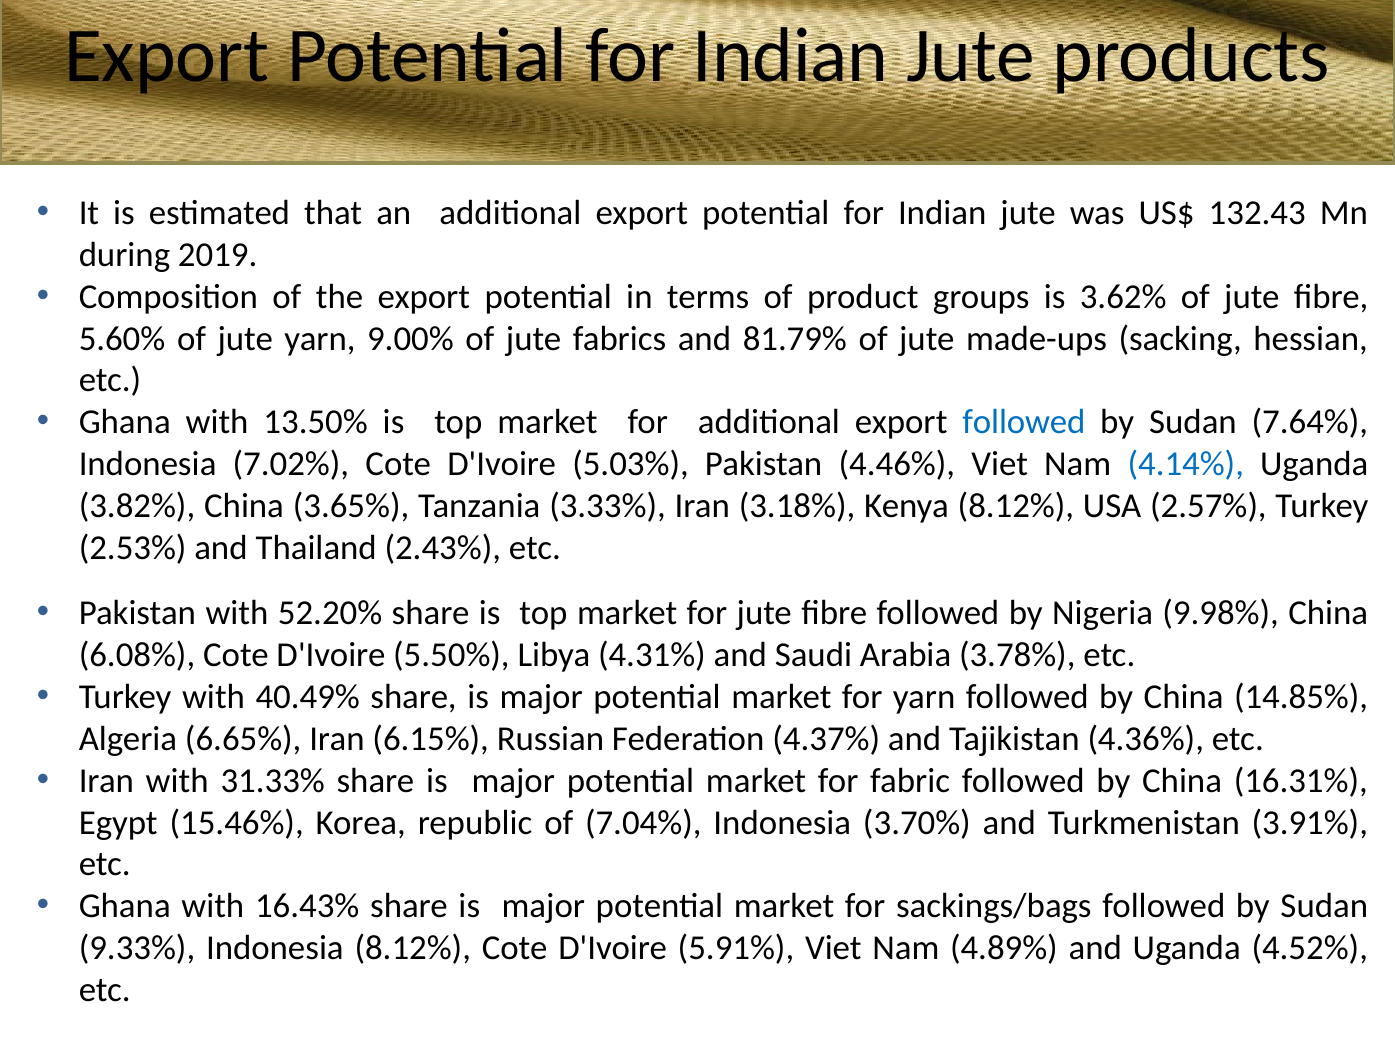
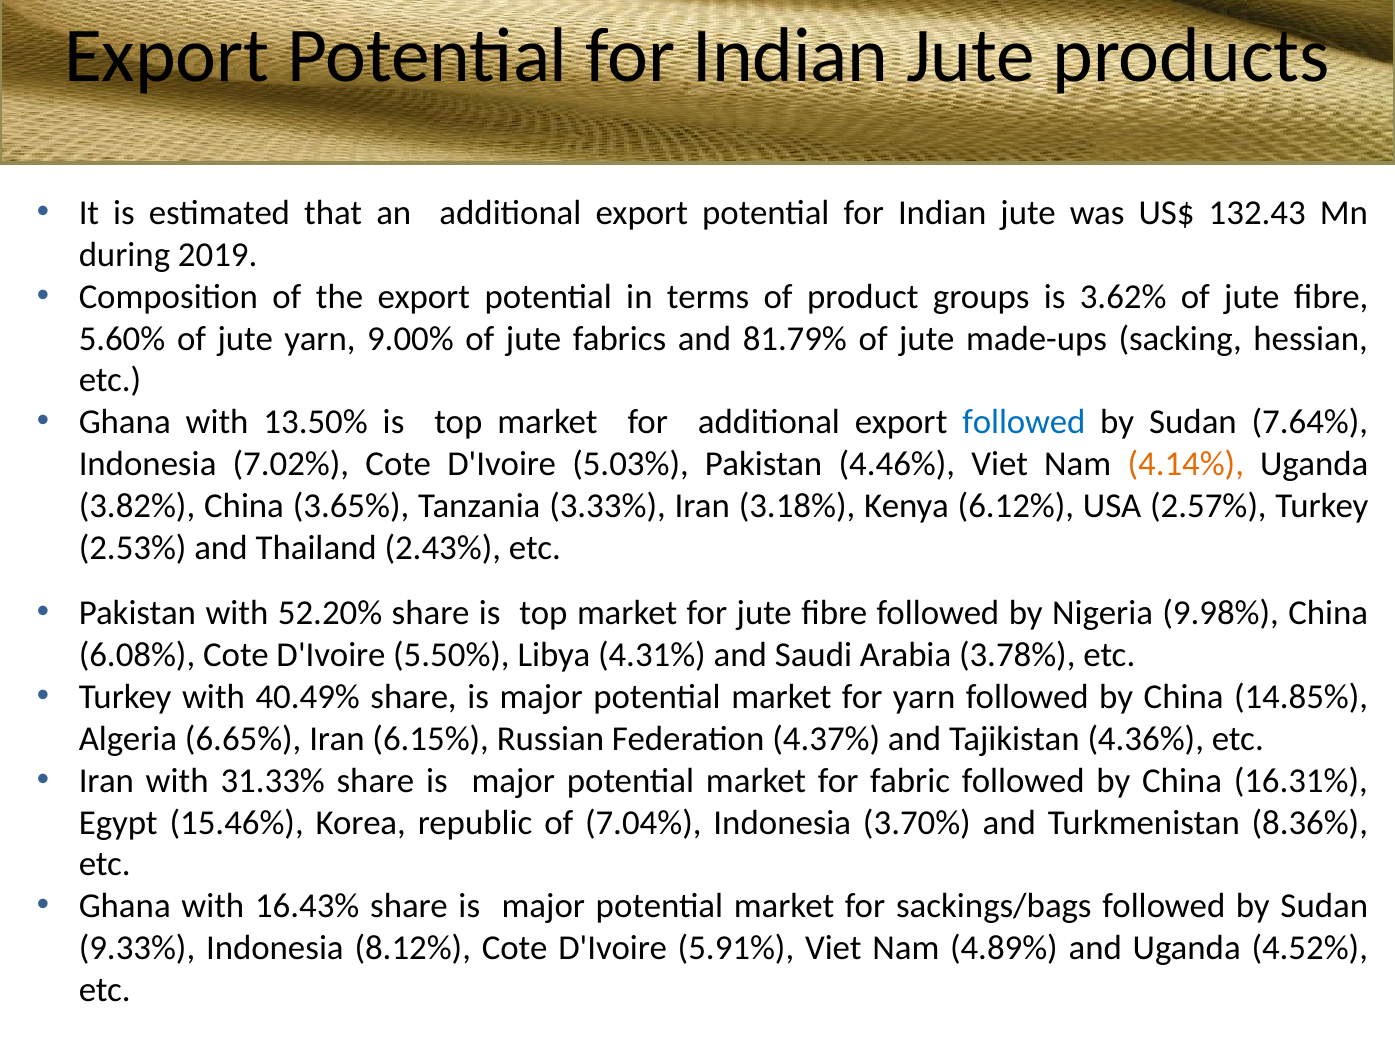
4.14% colour: blue -> orange (1186, 464)
Kenya 8.12%: 8.12% -> 6.12% (1016, 506)
3.91%: 3.91% -> 8.36% (1310, 822)
